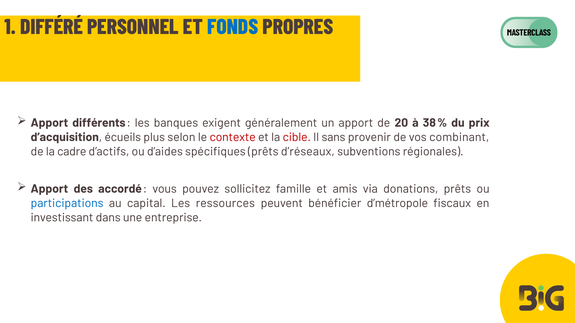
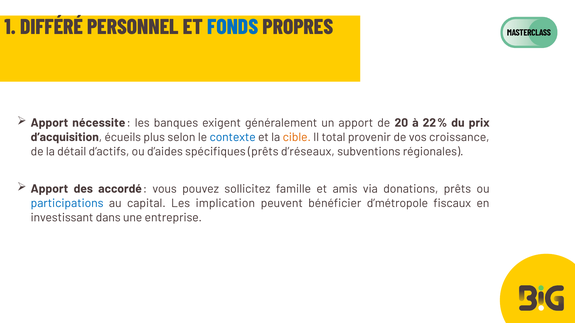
différents: différents -> nécessite (99, 123)
38: 38 -> 22 (429, 123)
contexte colour: red -> blue (233, 137)
cible colour: red -> orange (297, 137)
sans: sans -> total (334, 137)
combinant: combinant -> croissance (459, 137)
cadre: cadre -> détail (72, 152)
ressources: ressources -> implication (225, 204)
